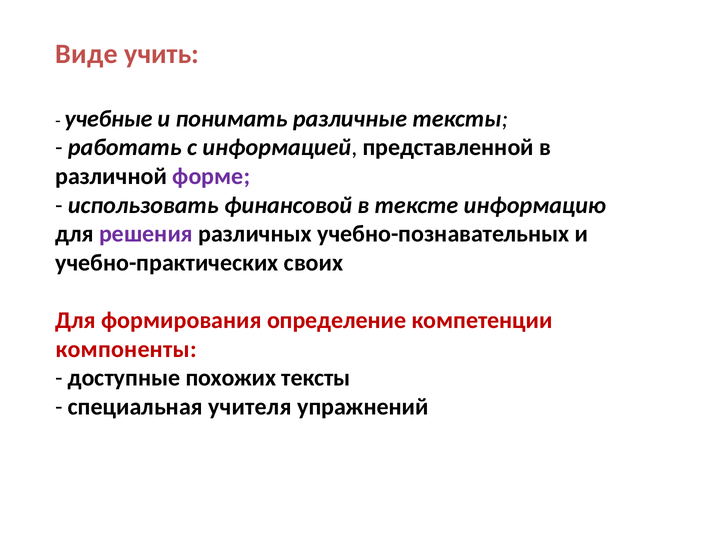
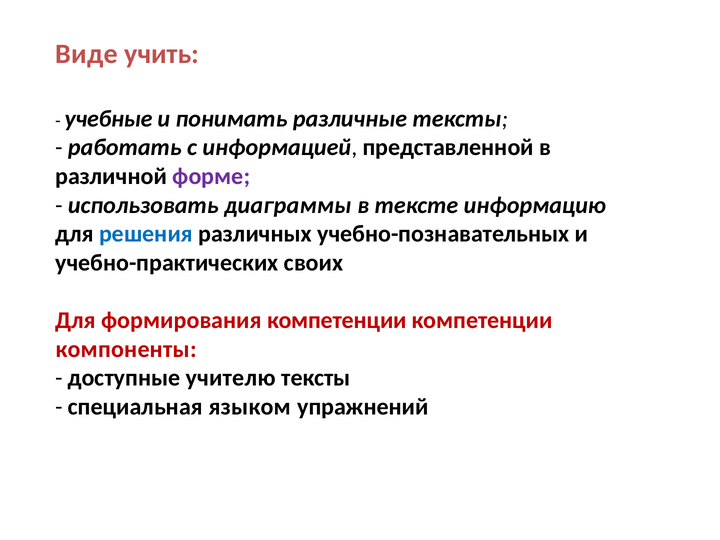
финансовой: финансовой -> диаграммы (288, 205)
решения colour: purple -> blue (146, 234)
формирования определение: определение -> компетенции (337, 320)
похожих: похожих -> учителю (231, 378)
учителя: учителя -> языком (250, 407)
